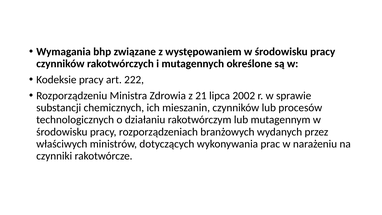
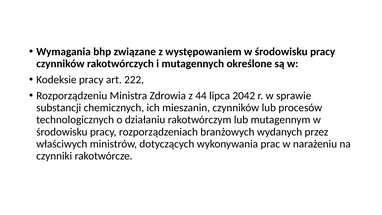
21: 21 -> 44 (201, 96)
2002: 2002 -> 2042 (244, 96)
